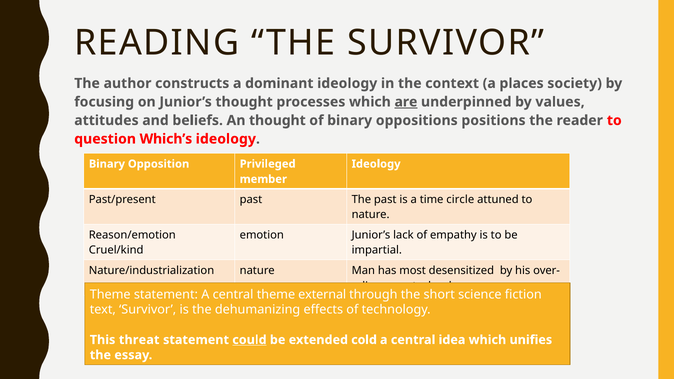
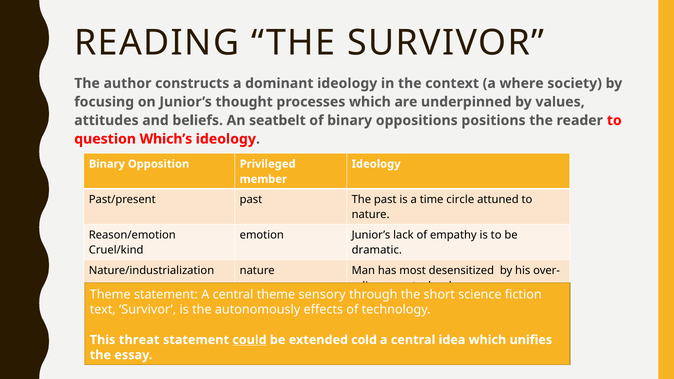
places: places -> where (522, 83)
are underline: present -> none (406, 102)
An thought: thought -> seatbelt (277, 120)
impartial: impartial -> dramatic (377, 250)
external: external -> sensory (322, 294)
dehumanizing: dehumanizing -> autonomously (258, 310)
